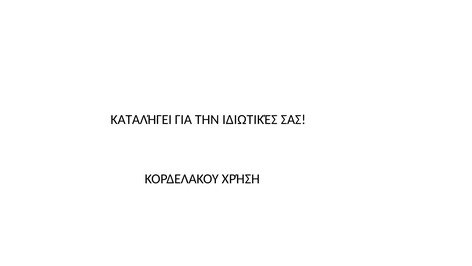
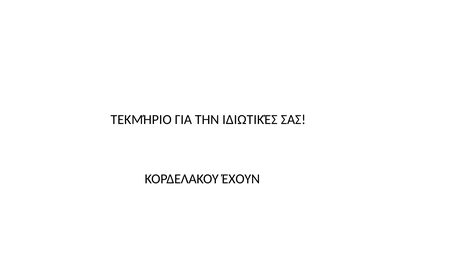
ΚΑΤΑΛΉΓΕΙ: ΚΑΤΑΛΉΓΕΙ -> ΤΕΚΜΉΡΙΟ (141, 119)
ΧΡΉΣΗ: ΧΡΉΣΗ -> ΈΧΟΥΝ (241, 179)
